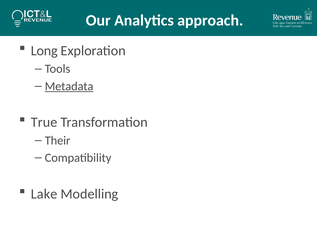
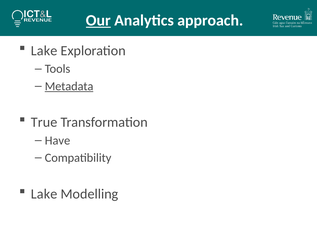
Our underline: none -> present (98, 20)
Long: Long -> Lake (44, 51)
Their: Their -> Have (58, 140)
